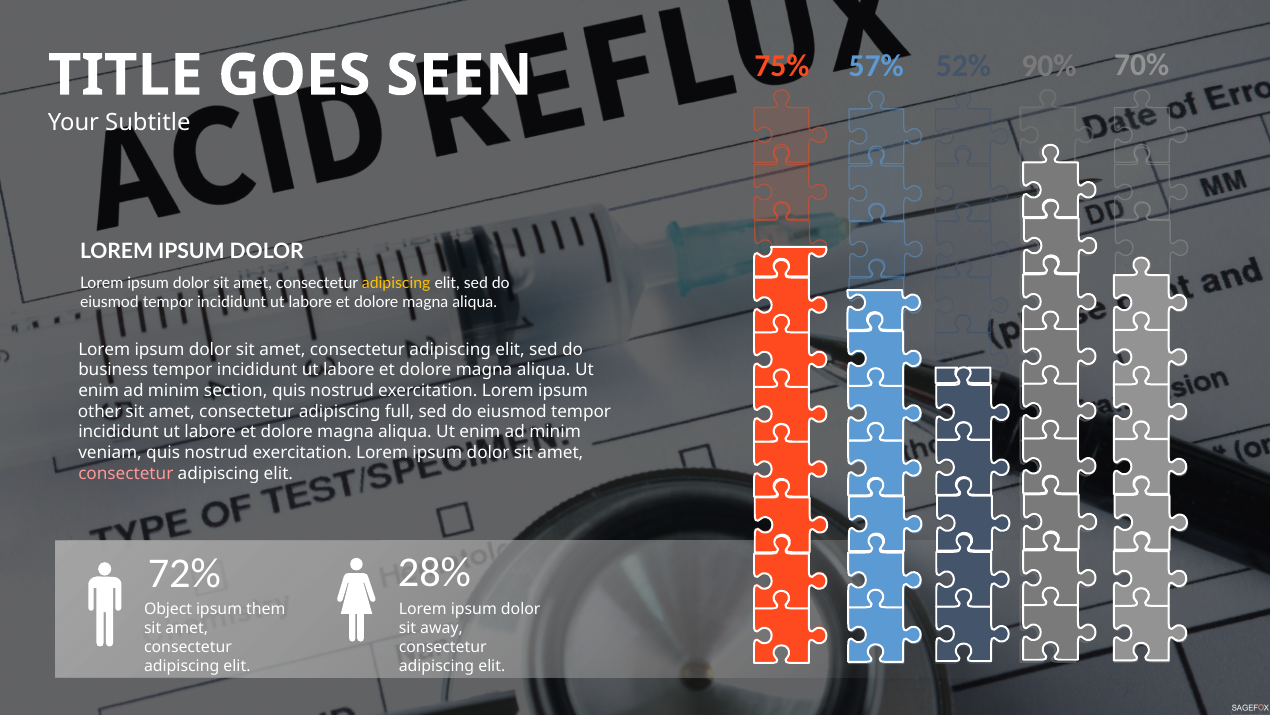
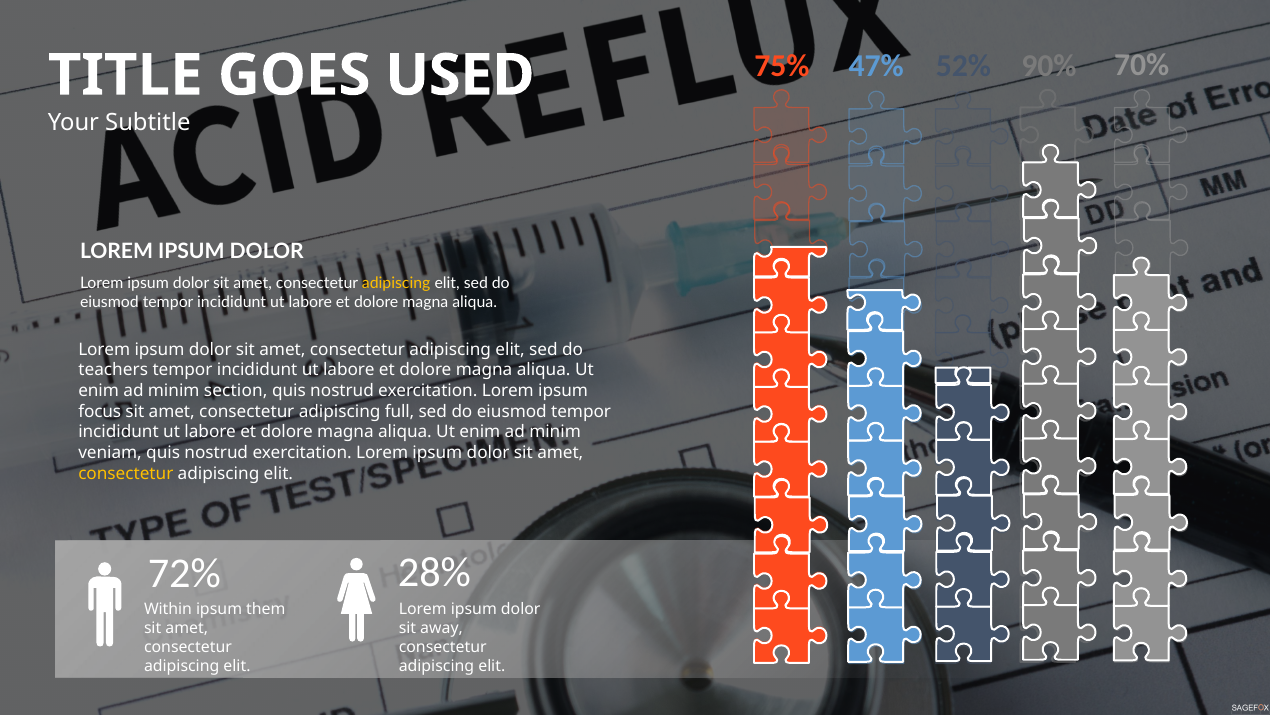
57%: 57% -> 47% (876, 66)
SEEN: SEEN -> USED (460, 75)
business: business -> teachers (113, 370)
other: other -> focus (100, 411)
consectetur colour: pink -> yellow (126, 473)
Object: Object -> Within (168, 609)
